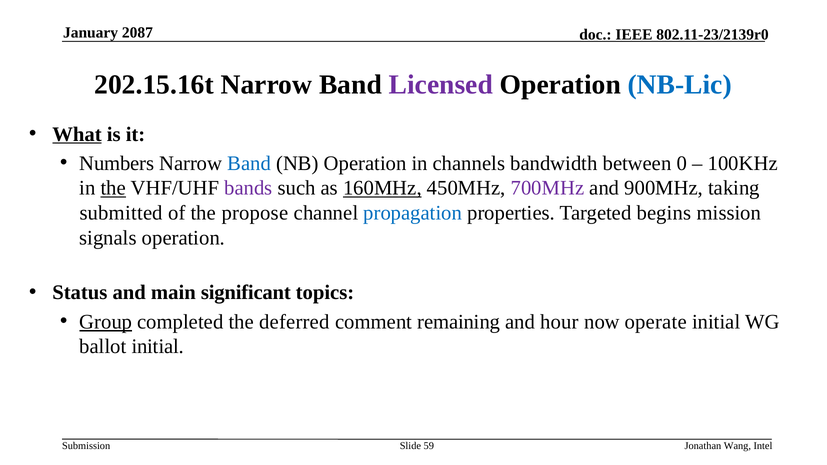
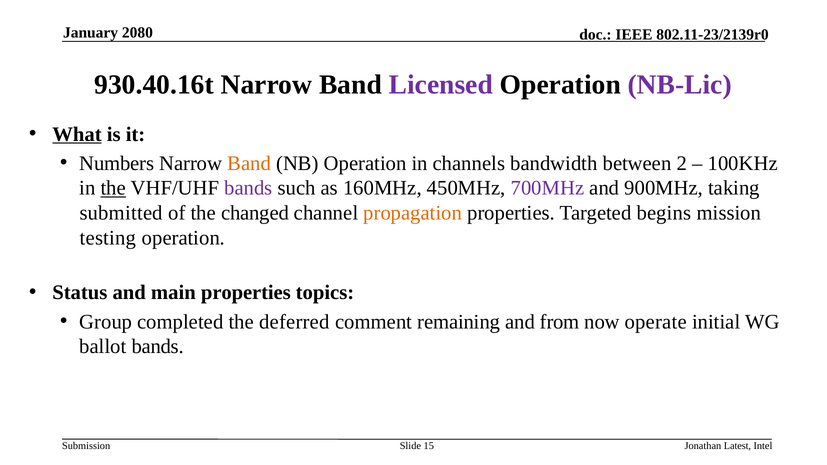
2087: 2087 -> 2080 (137, 33)
202.15.16t: 202.15.16t -> 930.40.16t (154, 85)
NB-Lic colour: blue -> purple (680, 85)
Band colour: blue -> orange (249, 163)
0: 0 -> 2 (682, 163)
160MHz underline: present -> none (382, 188)
propose: propose -> changed (255, 213)
propagation colour: blue -> orange (413, 213)
signals: signals -> testing (108, 238)
main significant: significant -> properties (246, 293)
Group underline: present -> none (106, 322)
hour: hour -> from (560, 322)
ballot initial: initial -> bands (158, 347)
59: 59 -> 15 (429, 446)
Wang: Wang -> Latest (737, 446)
